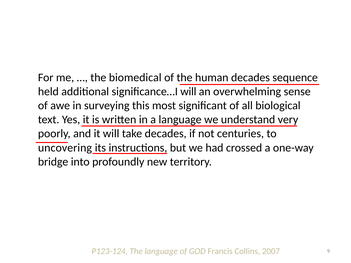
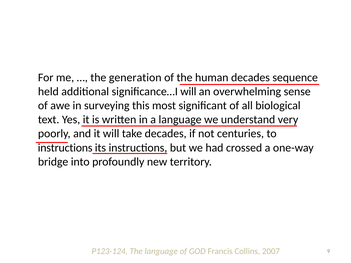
biomedical: biomedical -> generation (135, 78)
uncovering: uncovering -> instructions (65, 148)
